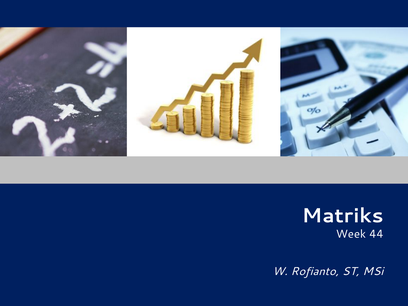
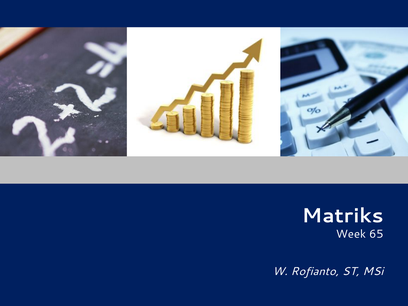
44: 44 -> 65 (376, 234)
